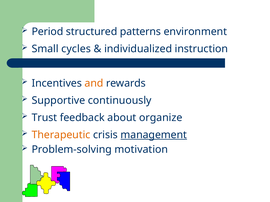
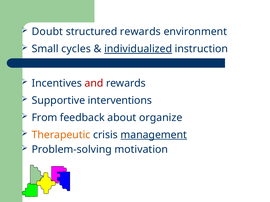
Period: Period -> Doubt (47, 32)
structured patterns: patterns -> rewards (140, 32)
individualized underline: none -> present (138, 49)
and colour: orange -> red (94, 83)
continuously: continuously -> interventions (120, 101)
Trust: Trust -> From (44, 118)
